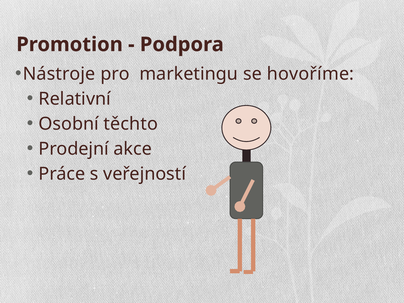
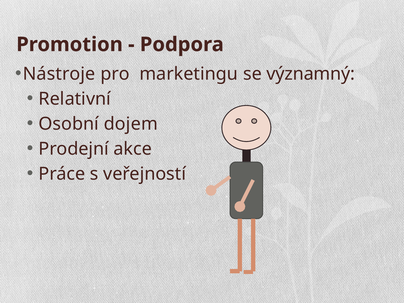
hovoříme: hovoříme -> významný (311, 74)
těchto: těchto -> dojem (131, 124)
